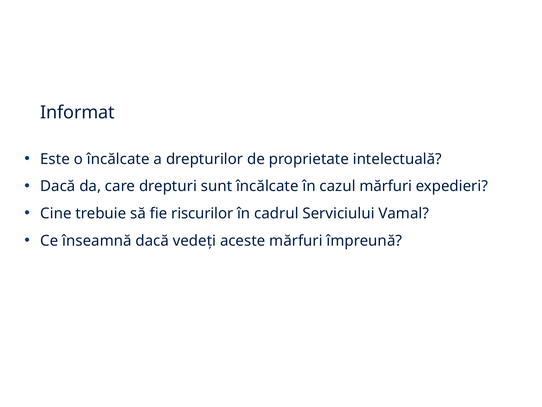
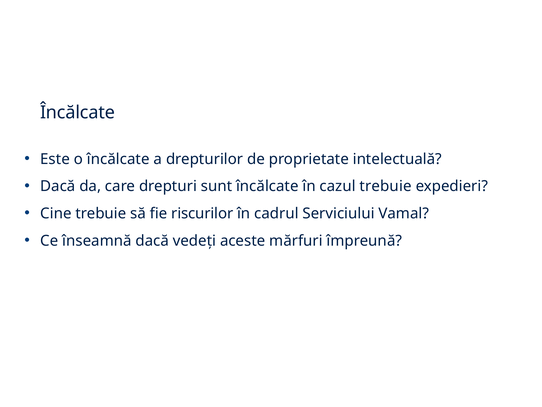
Informat: Informat -> Încălcate (77, 113)
cazul mărfuri: mărfuri -> trebuie (386, 186)
